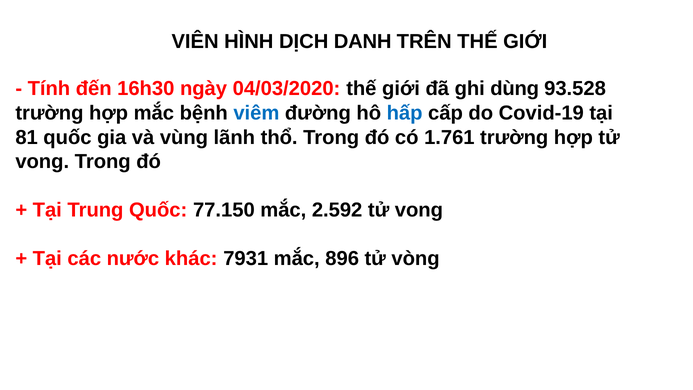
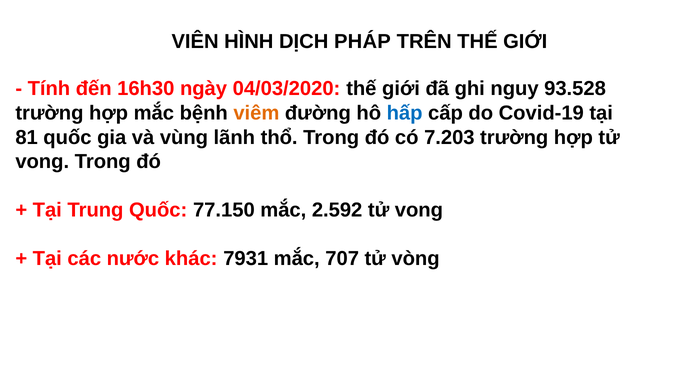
DANH: DANH -> PHÁP (362, 42)
dùng: dùng -> nguy (515, 89)
viêm colour: blue -> orange (256, 113)
1.761: 1.761 -> 7.203 (449, 137)
896: 896 -> 707 (342, 259)
